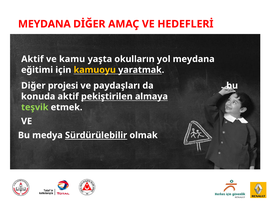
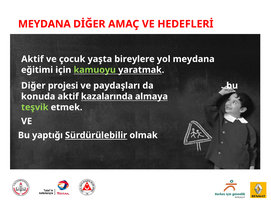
kamu: kamu -> çocuk (72, 59)
okulların: okulların -> bireylere (134, 59)
kamuoyu colour: yellow -> light green (95, 70)
pekiştirilen: pekiştirilen -> kazalarında (107, 97)
medya: medya -> yaptığı (47, 135)
